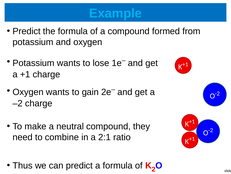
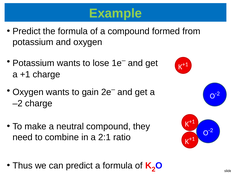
Example colour: light blue -> light green (115, 13)
